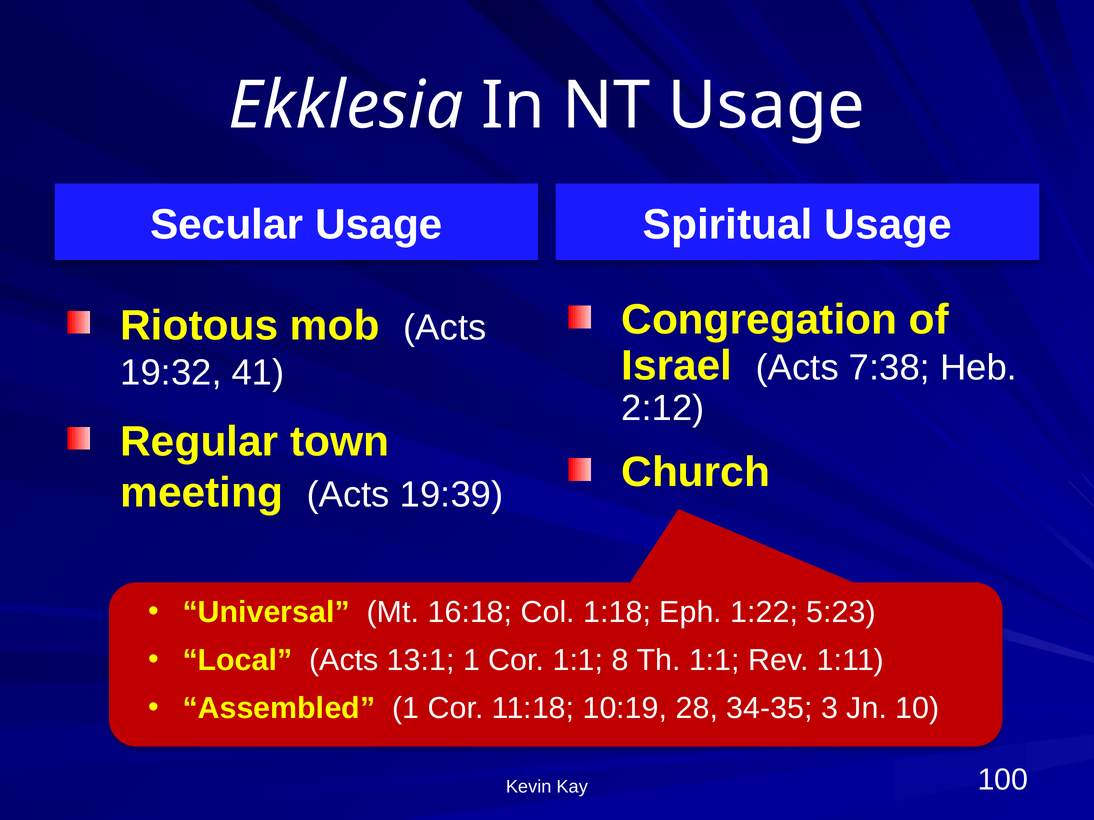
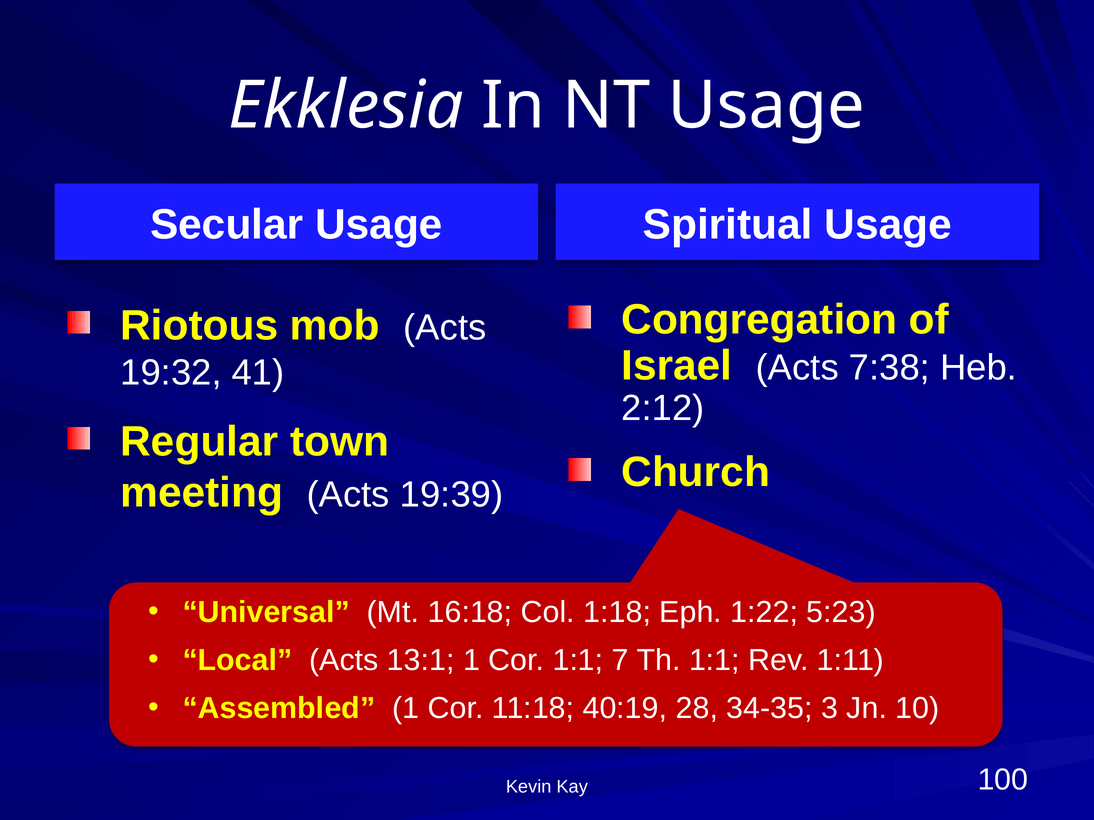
8: 8 -> 7 (620, 661)
10:19: 10:19 -> 40:19 (625, 709)
